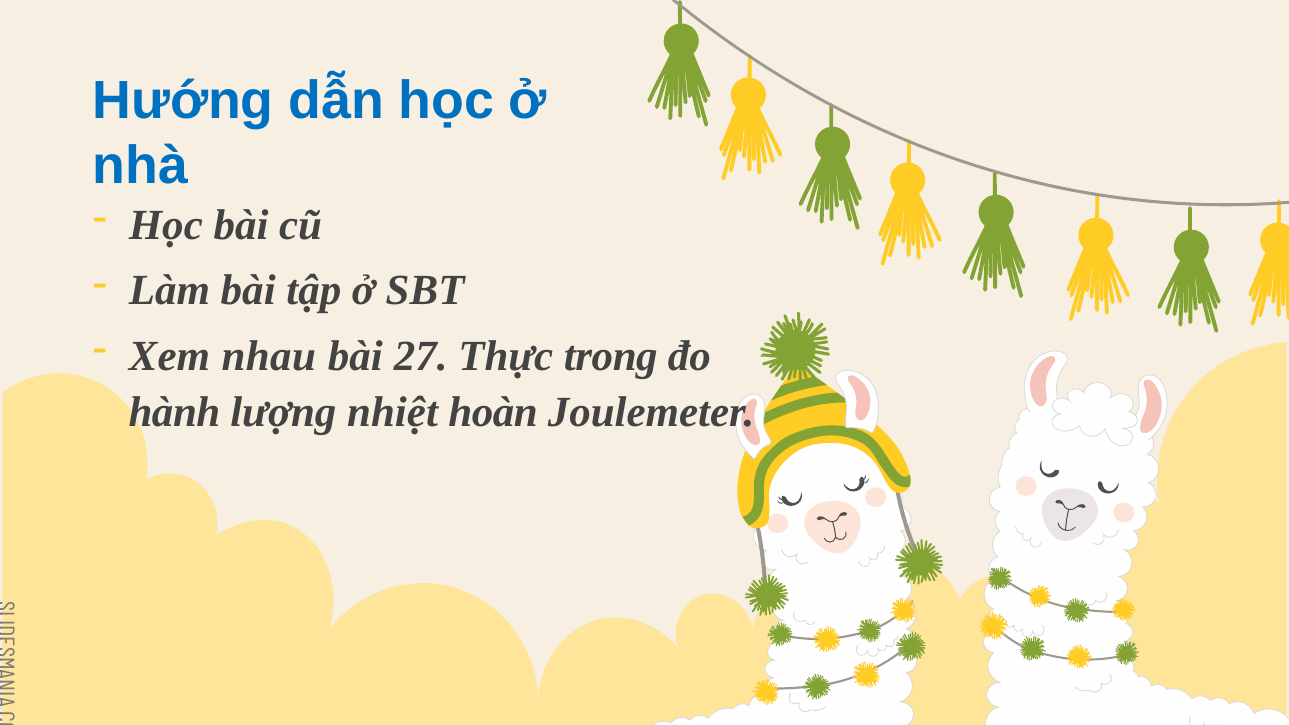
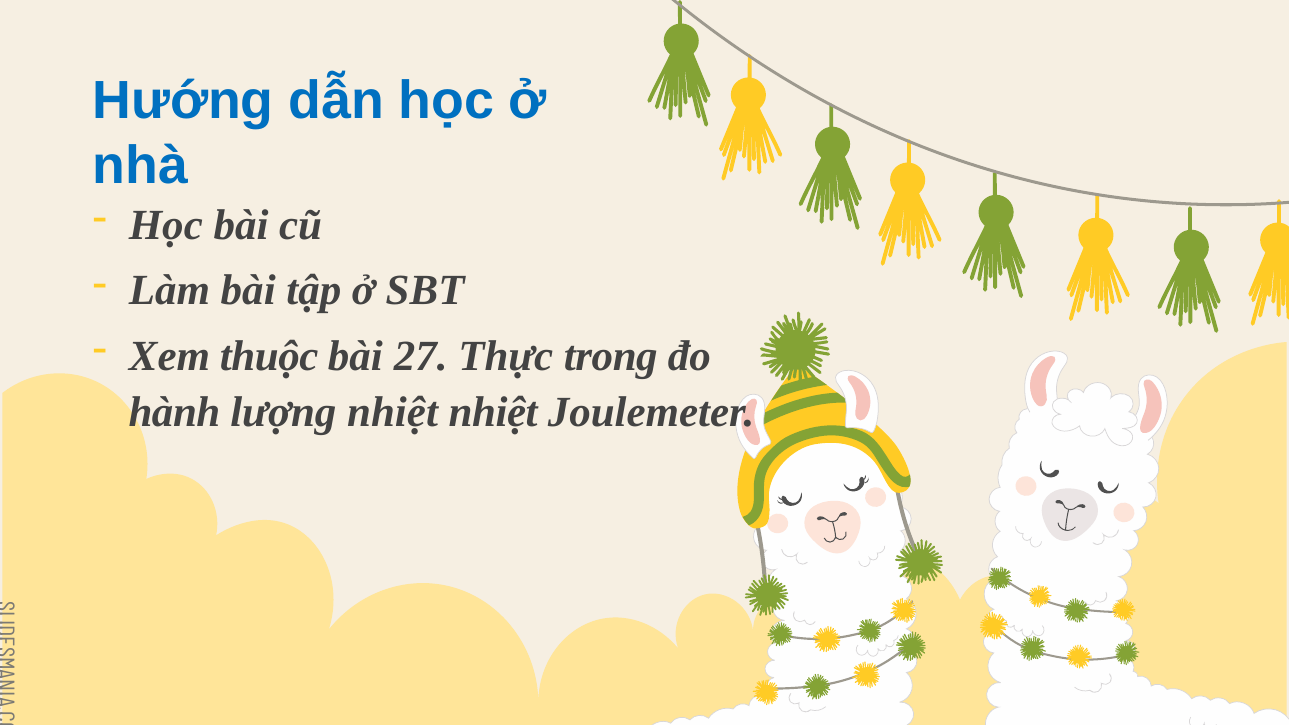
nhau: nhau -> thuộc (269, 357)
nhiệt hoàn: hoàn -> nhiệt (493, 412)
